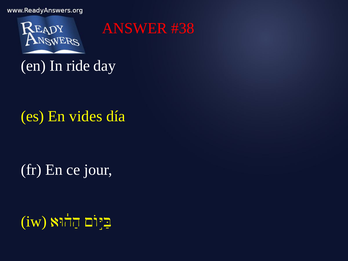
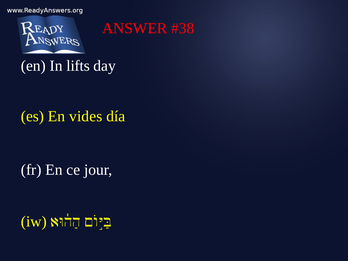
ride: ride -> lifts (78, 66)
